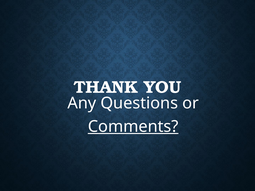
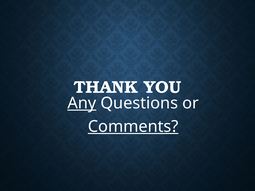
Any underline: none -> present (82, 103)
